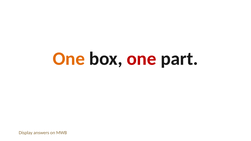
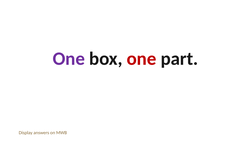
One colour: orange -> purple (69, 59)
